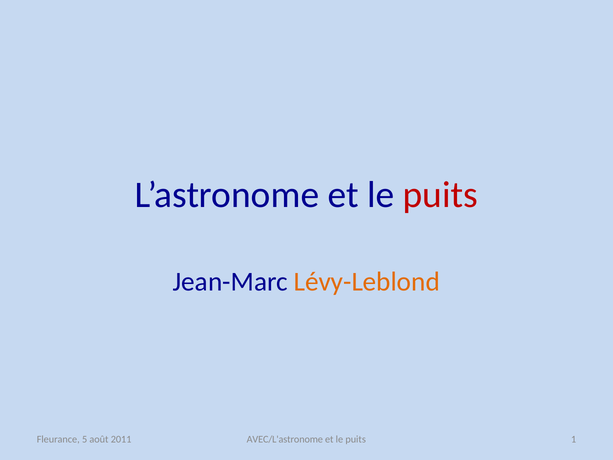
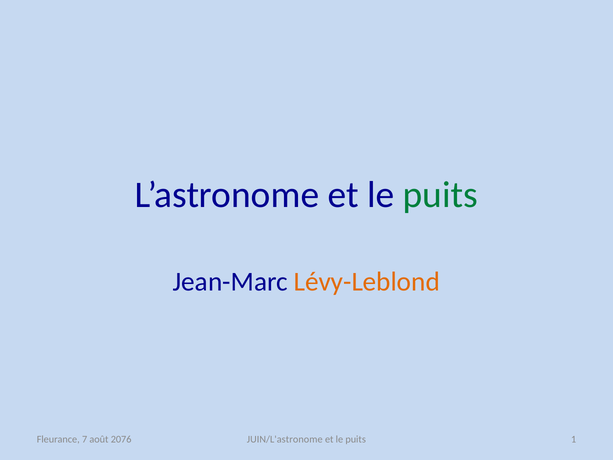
puits colour: red -> green (440, 195)
AVEC/L'astronome: AVEC/L'astronome -> JUIN/L'astronome (285, 439)
5: 5 -> 7 (85, 439)
2011: 2011 -> 2076 (121, 439)
